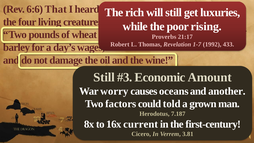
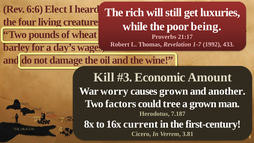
That: That -> Elect (56, 9)
rising: rising -> being (206, 26)
Still: Still -> Kill (104, 77)
causes oceans: oceans -> grown (174, 91)
told: told -> tree (172, 104)
